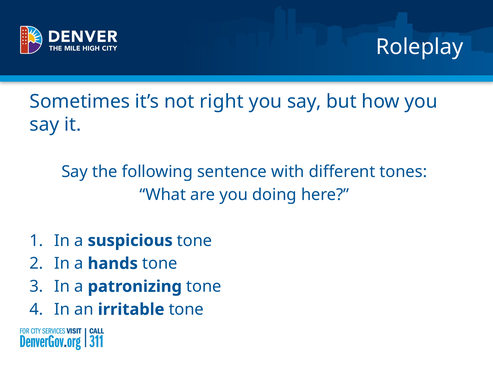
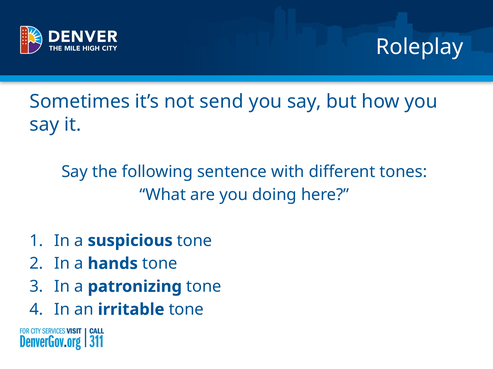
right: right -> send (222, 102)
